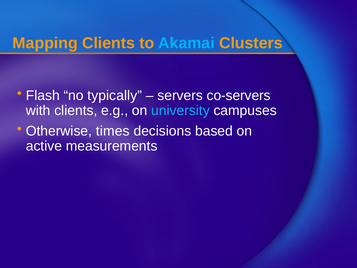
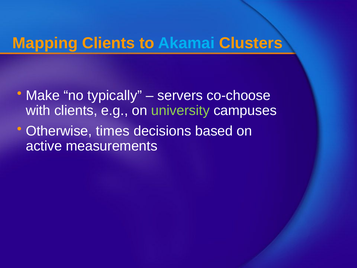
Flash: Flash -> Make (43, 95)
co-servers: co-servers -> co-choose (239, 95)
university colour: light blue -> light green (180, 110)
